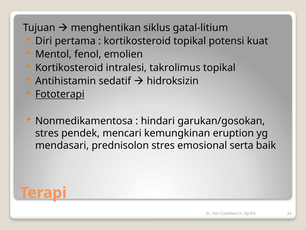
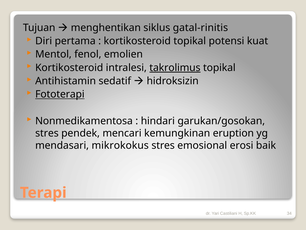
gatal-litium: gatal-litium -> gatal-rinitis (200, 28)
takrolimus underline: none -> present (175, 68)
prednisolon: prednisolon -> mikrokokus (120, 145)
serta: serta -> erosi (242, 145)
